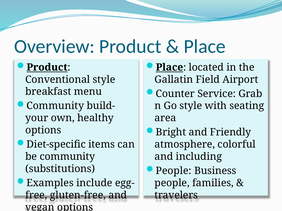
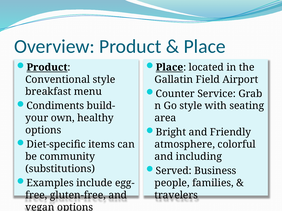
Community: Community -> Condiments (55, 106)
People: People -> Served (174, 171)
